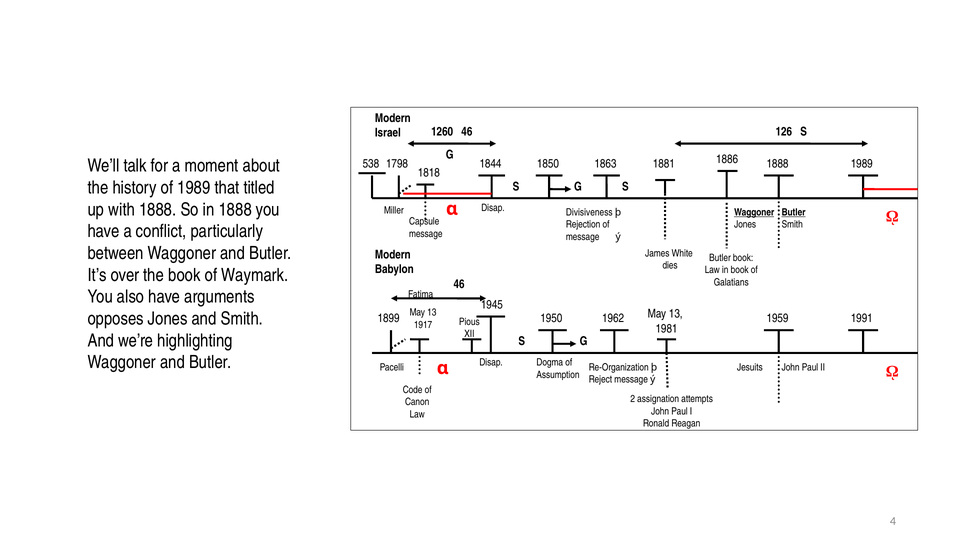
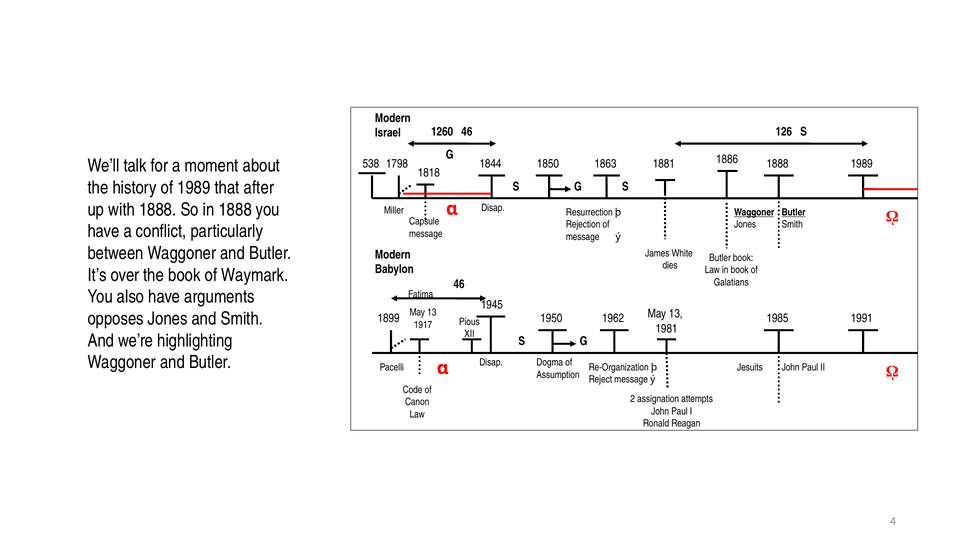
titled: titled -> after (259, 188)
Divisiveness: Divisiveness -> Resurrection (589, 212)
1959: 1959 -> 1985 (778, 318)
